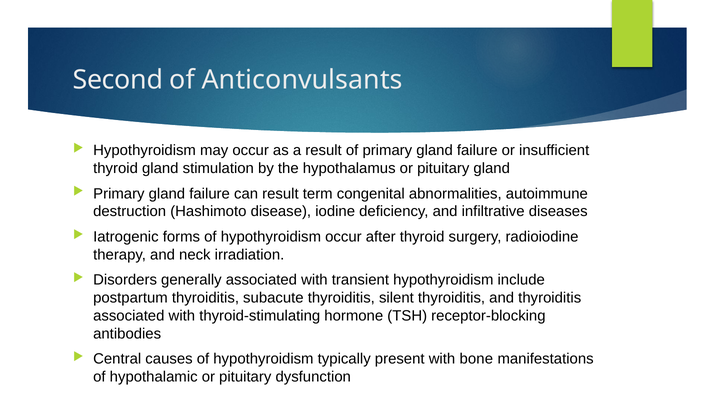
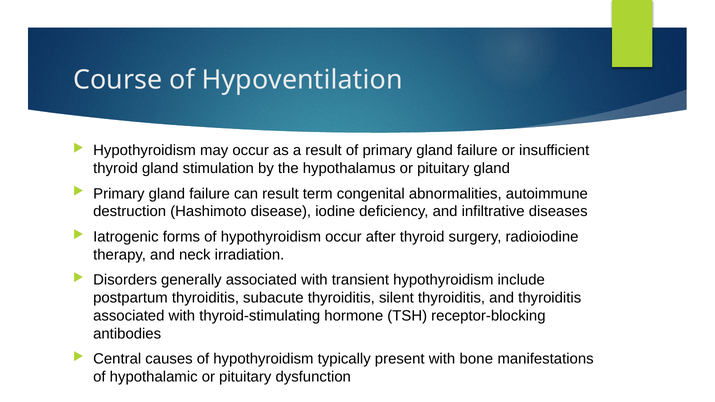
Second: Second -> Course (118, 80)
Anticonvulsants: Anticonvulsants -> Hypoventilation (302, 80)
